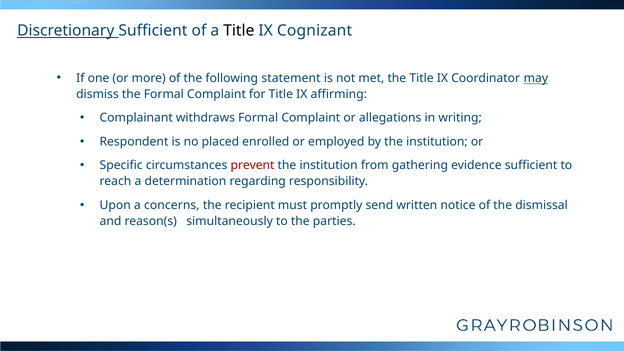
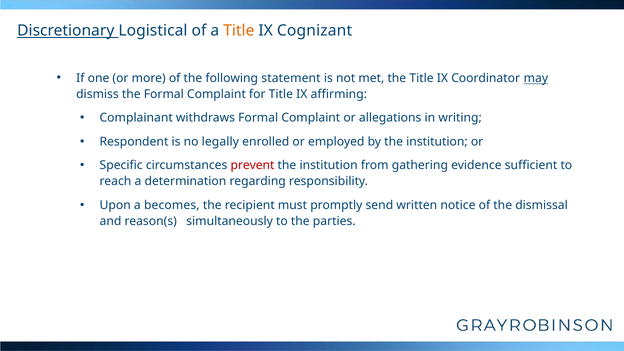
Discretionary Sufficient: Sufficient -> Logistical (153, 30)
Title colour: black -> orange (239, 30)
placed: placed -> legally (220, 142)
concerns: concerns -> becomes (172, 205)
